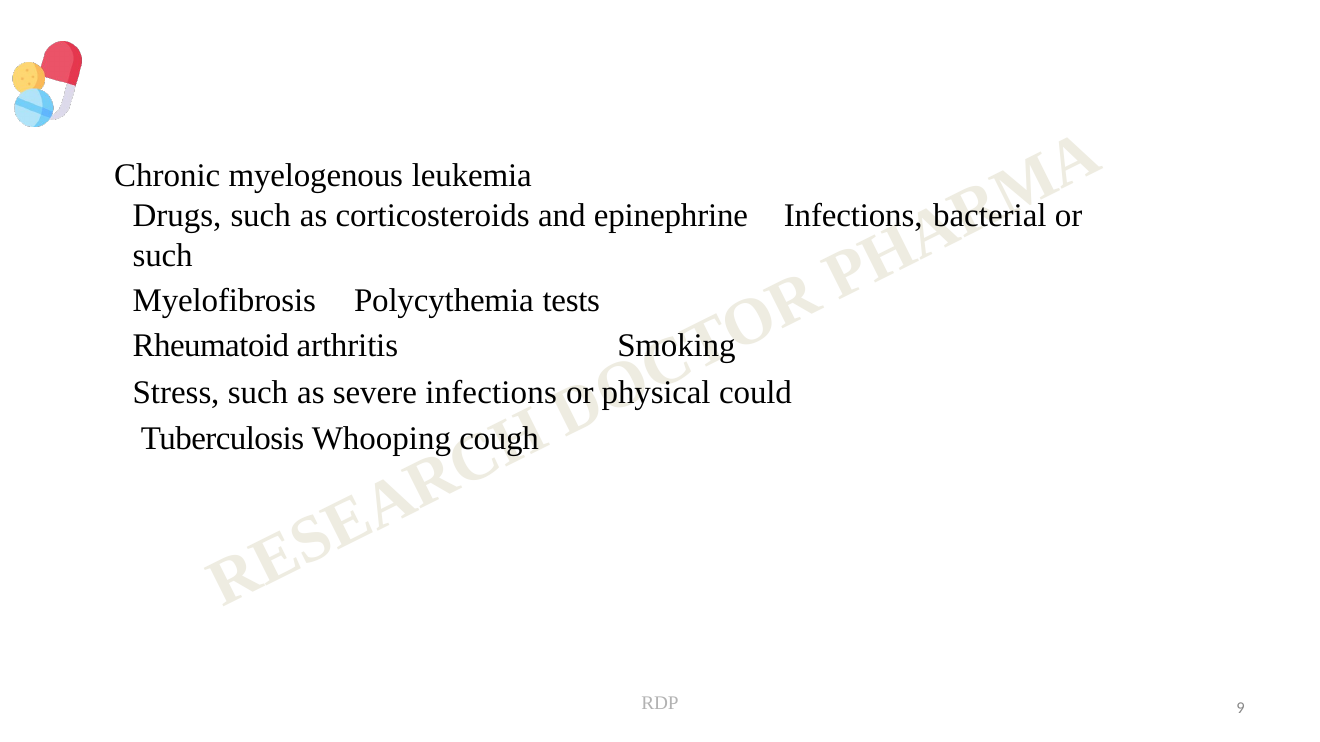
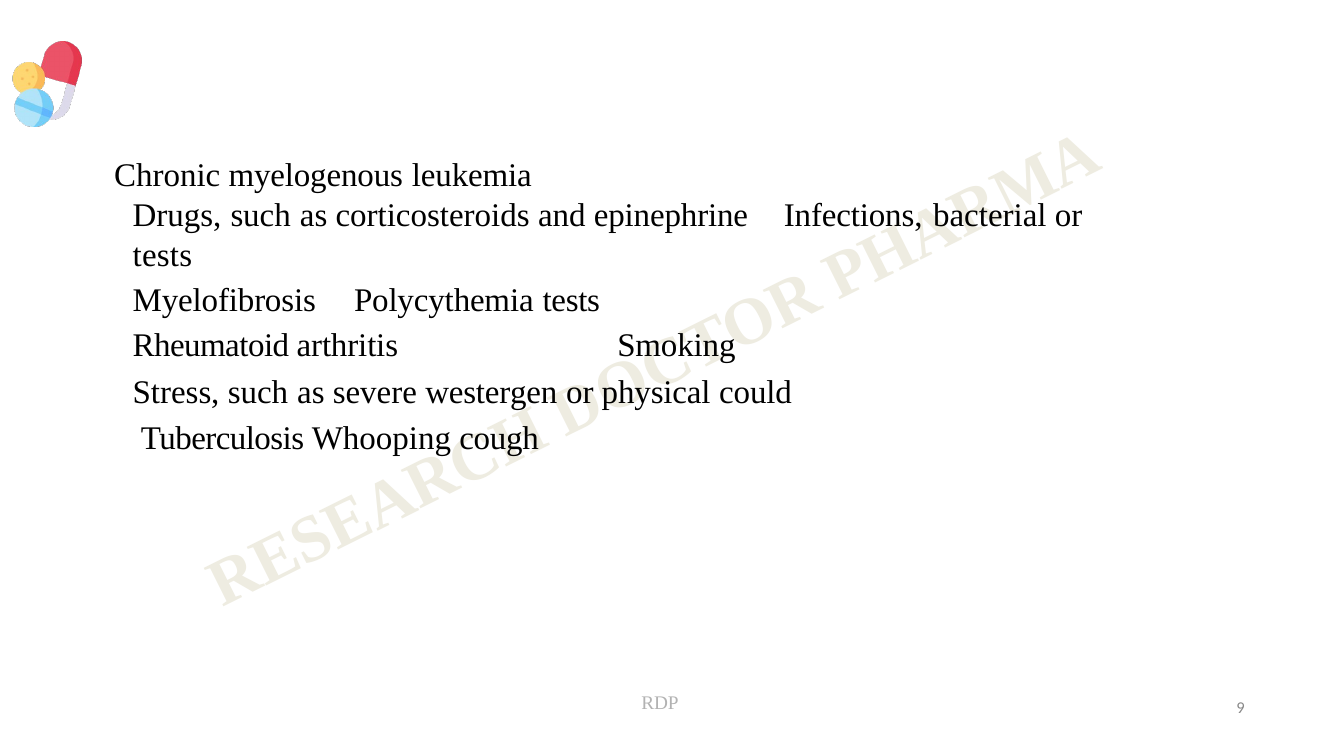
such: such -> tests (162, 255)
severe infections: infections -> westergen (491, 393)
